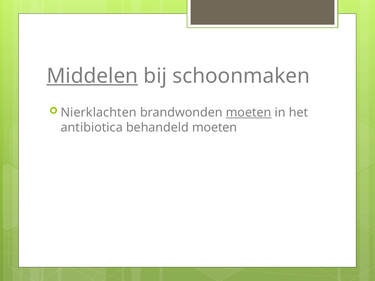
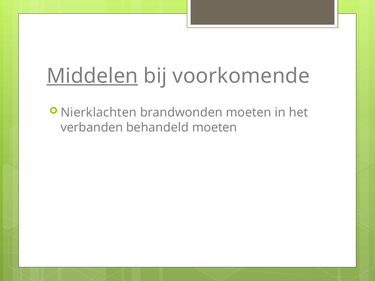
schoonmaken: schoonmaken -> voorkomende (241, 76)
moeten underline: present -> none (249, 112)
antibiotica: antibiotica -> verbanden (92, 127)
